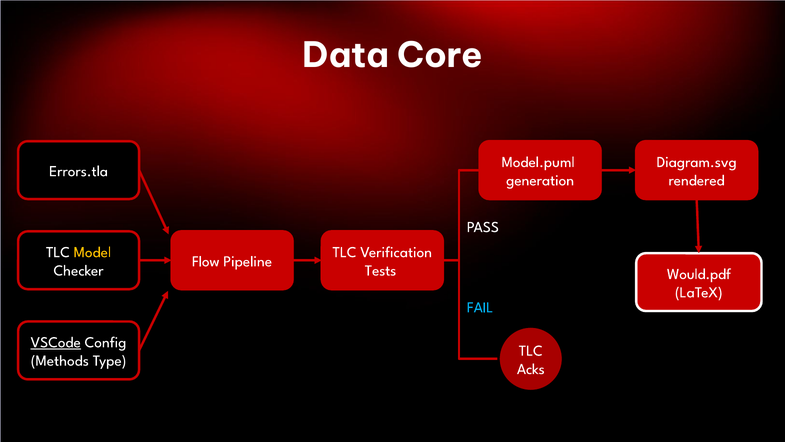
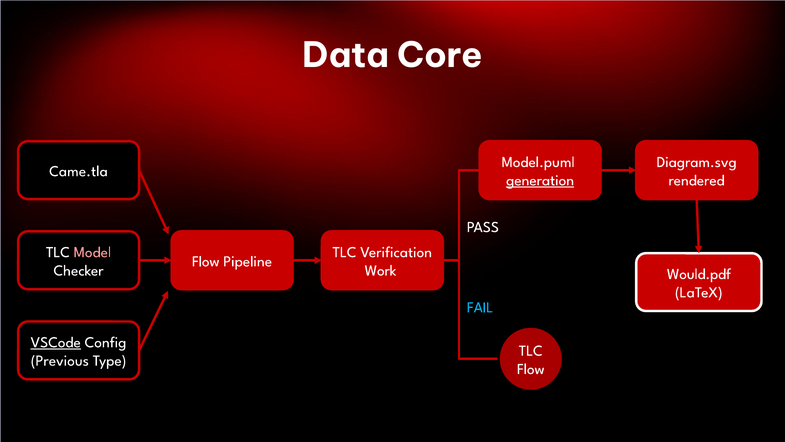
Errors.tla: Errors.tla -> Came.tla (78, 171)
generation underline: none -> present (540, 180)
Model colour: yellow -> pink (92, 252)
Tests: Tests -> Work (380, 270)
Methods: Methods -> Previous (60, 360)
Acks: Acks -> Flow (531, 369)
